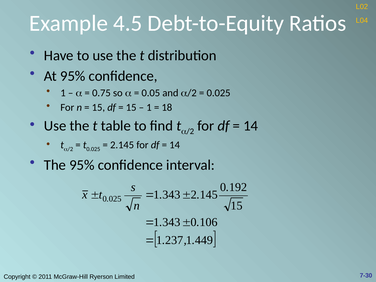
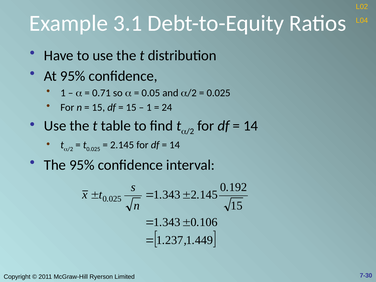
4.5: 4.5 -> 3.1 (128, 23)
0.75: 0.75 -> 0.71 (101, 93)
18: 18 -> 24 (167, 108)
